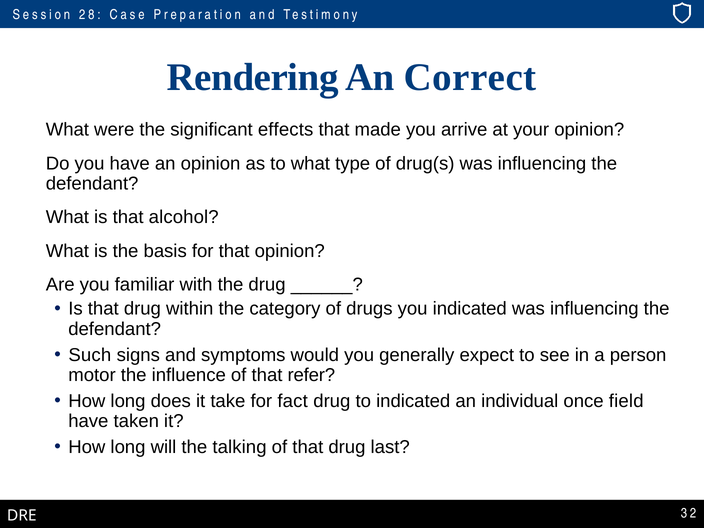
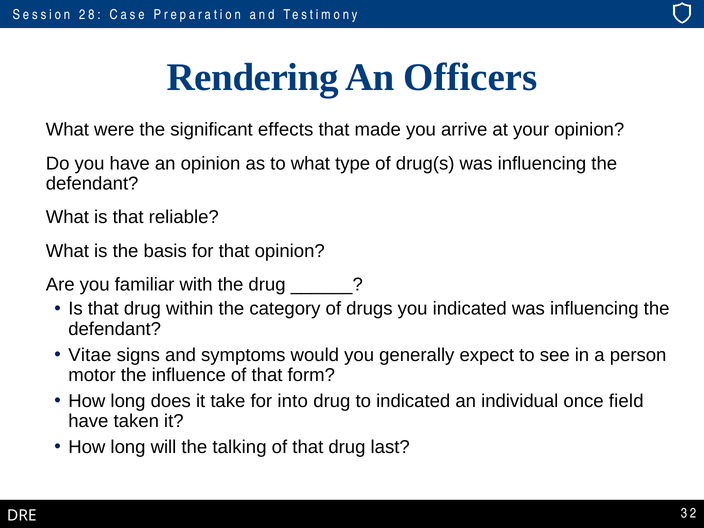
Correct: Correct -> Officers (470, 78)
alcohol: alcohol -> reliable (184, 217)
Such: Such -> Vitae (90, 355)
refer: refer -> form (311, 375)
fact: fact -> into (293, 401)
